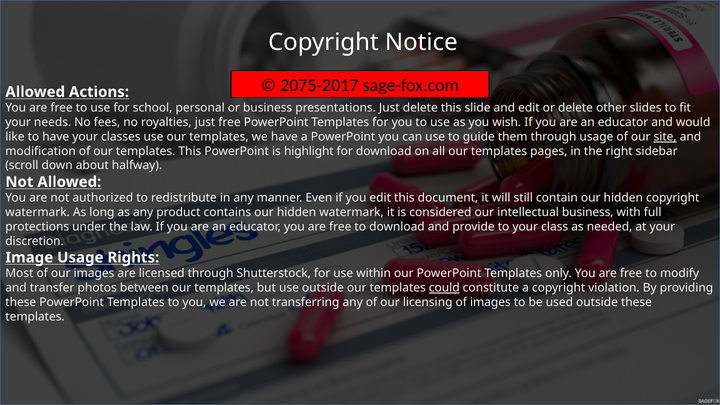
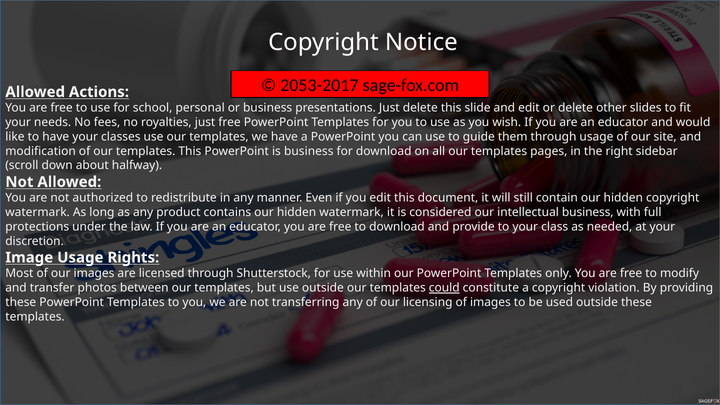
2075-2017: 2075-2017 -> 2053-2017 (319, 85)
site underline: present -> none (665, 137)
is highlight: highlight -> business (309, 151)
